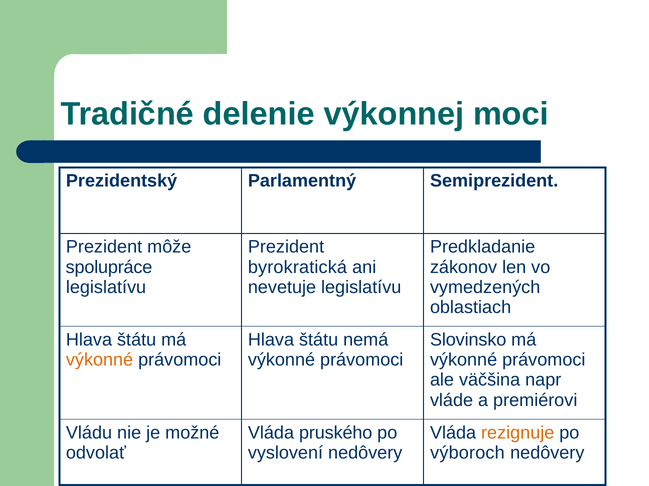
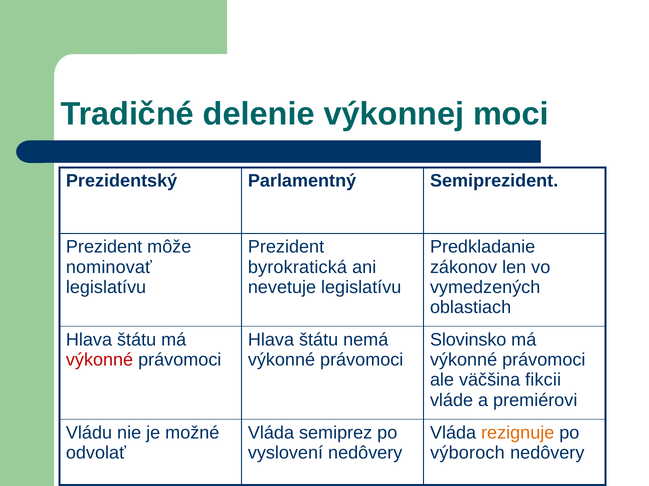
spolupráce: spolupráce -> nominovať (109, 267)
výkonné colour: orange -> red (100, 361)
napr: napr -> fikcii (543, 381)
pruského: pruského -> semiprez (336, 433)
